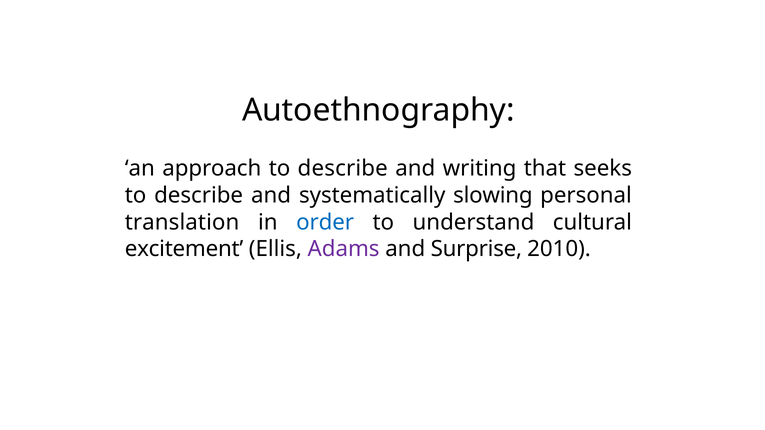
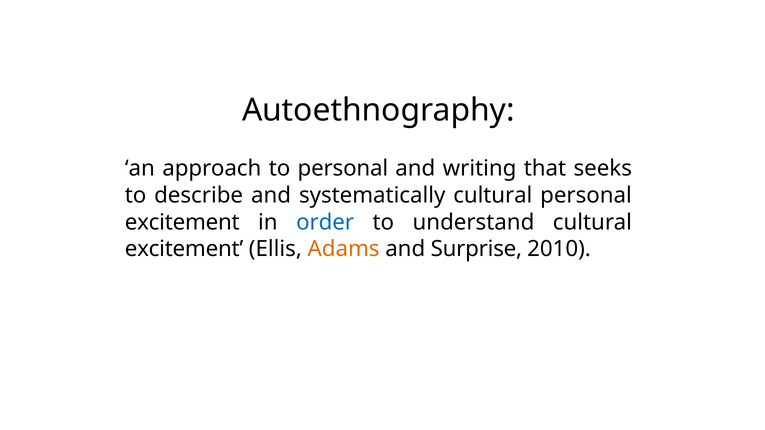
approach to describe: describe -> personal (343, 169)
systematically slowing: slowing -> cultural (493, 196)
translation: translation -> excitement (182, 222)
Adams colour: purple -> orange (344, 249)
